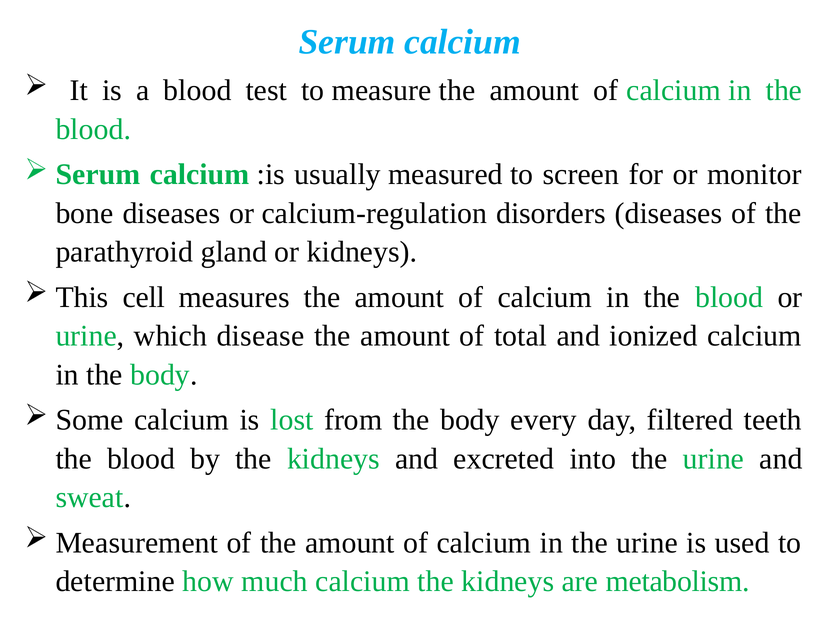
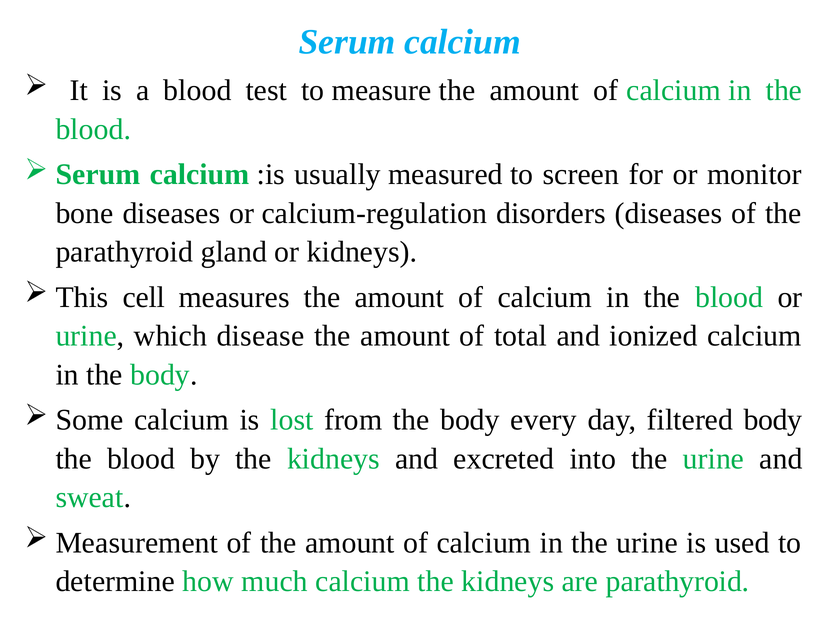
filtered teeth: teeth -> body (773, 420)
are metabolism: metabolism -> parathyroid (678, 581)
